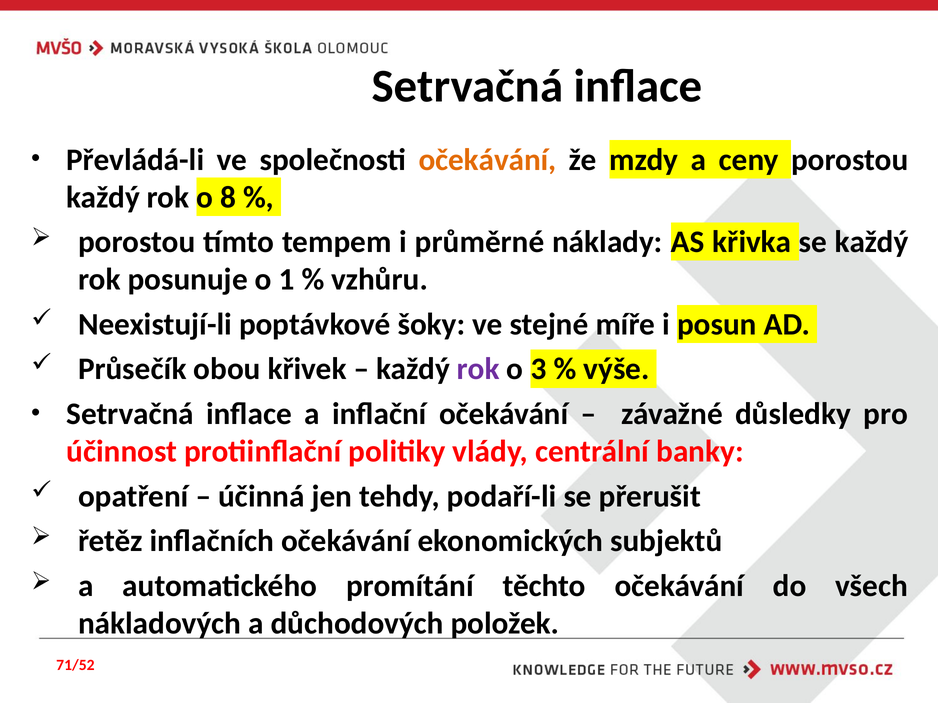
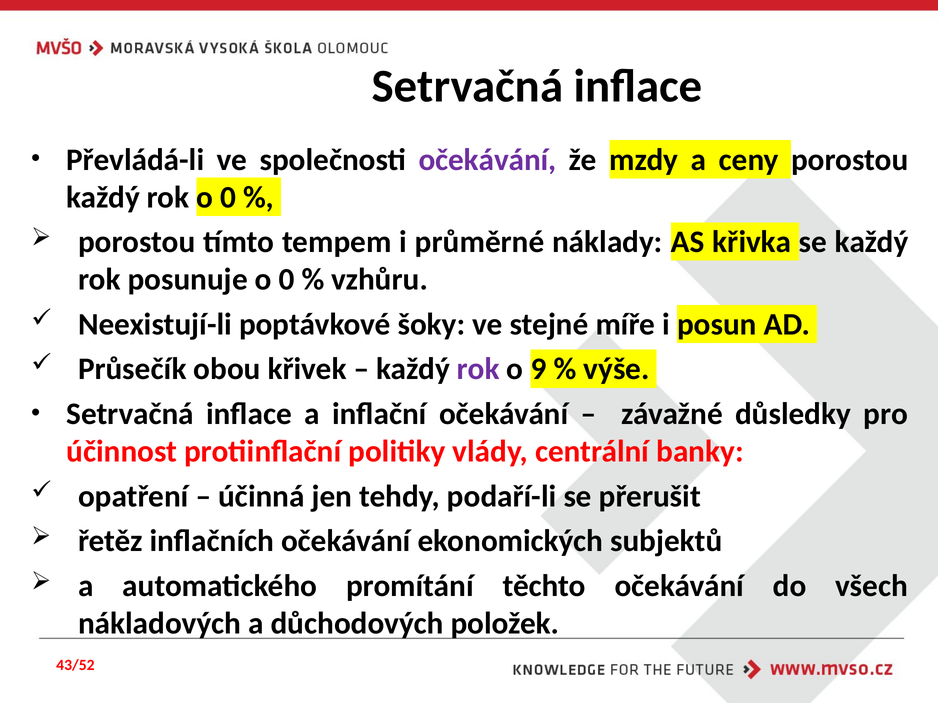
očekávání colour: orange -> purple (488, 160)
rok o 8: 8 -> 0 (228, 197)
posunuje o 1: 1 -> 0 (287, 280)
3: 3 -> 9 (539, 369)
71/52: 71/52 -> 43/52 (75, 666)
